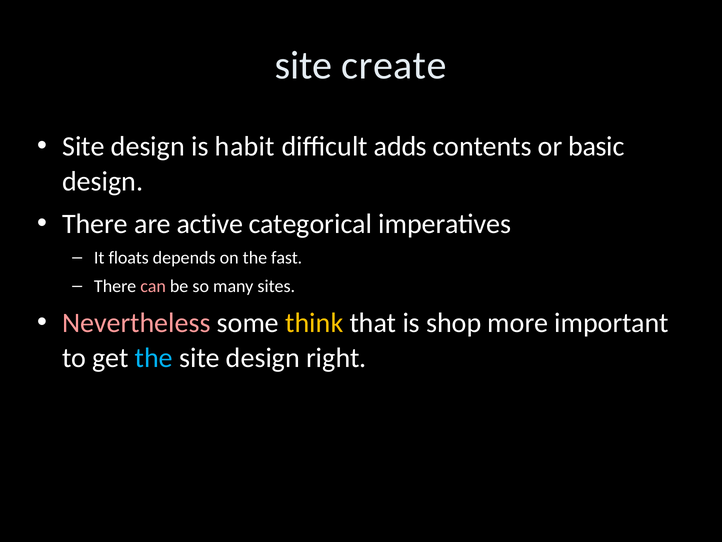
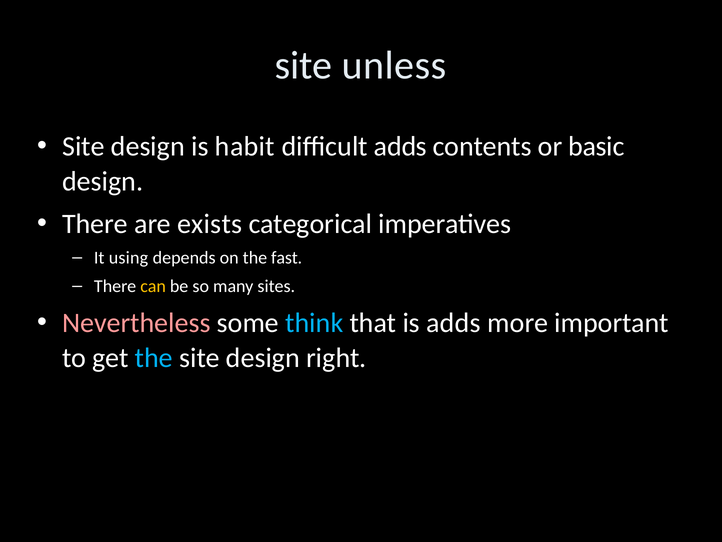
create: create -> unless (394, 66)
active: active -> exists (210, 224)
floats: floats -> using (128, 257)
can colour: pink -> yellow (153, 286)
think colour: yellow -> light blue (314, 323)
is shop: shop -> adds (454, 323)
